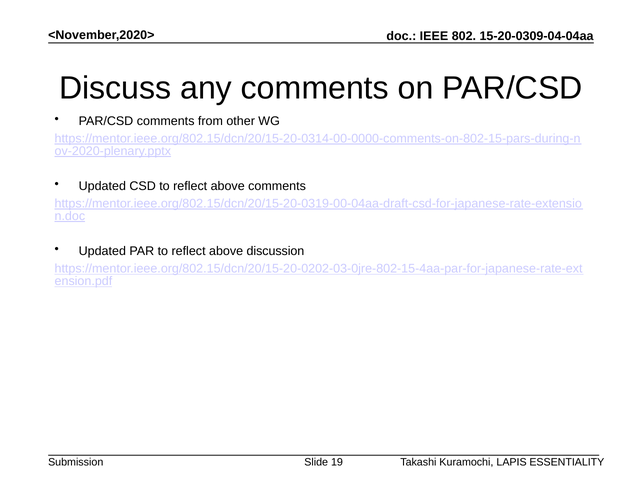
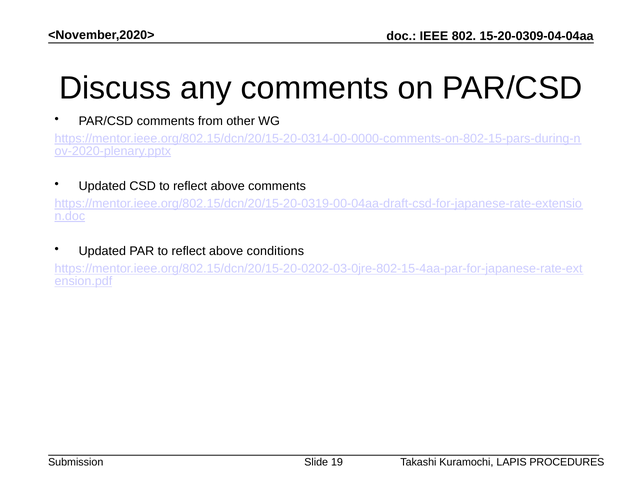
above discussion: discussion -> conditions (275, 251)
ESSENTIALITY: ESSENTIALITY -> PROCEDURES (567, 462)
